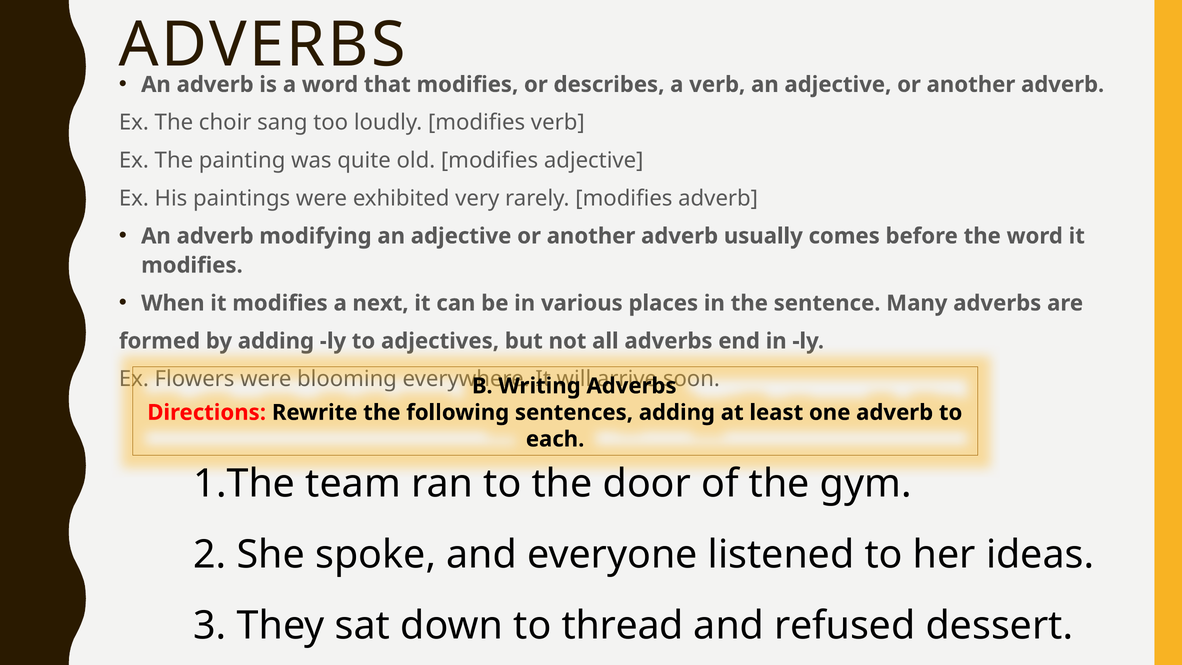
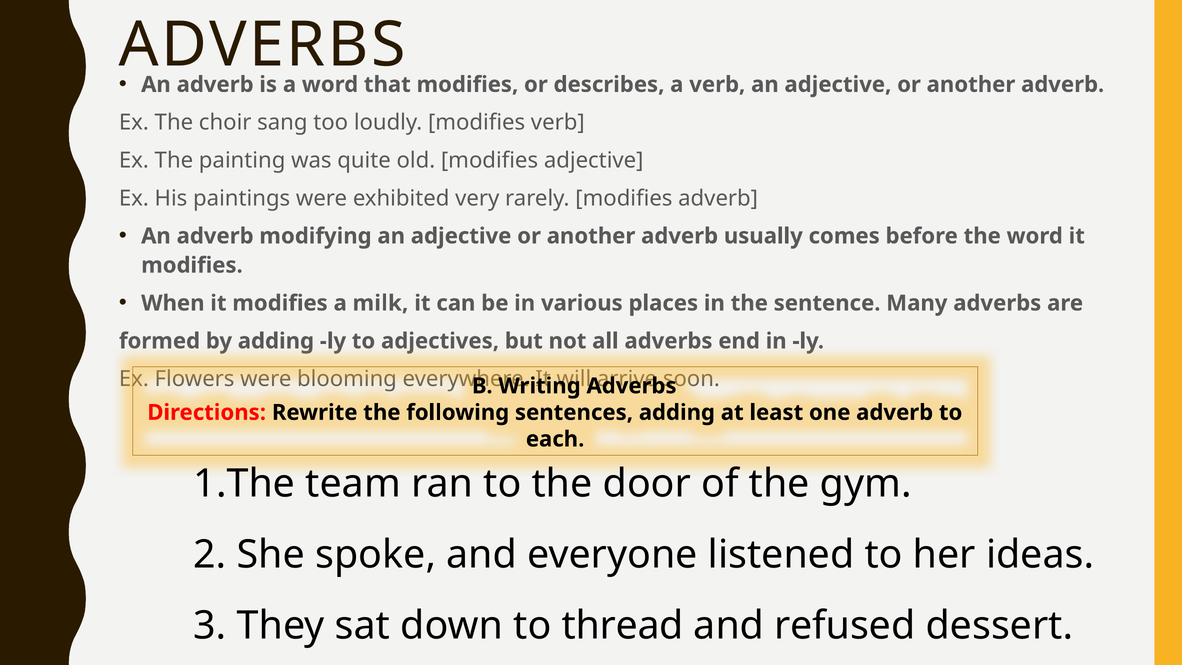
next: next -> milk (380, 303)
